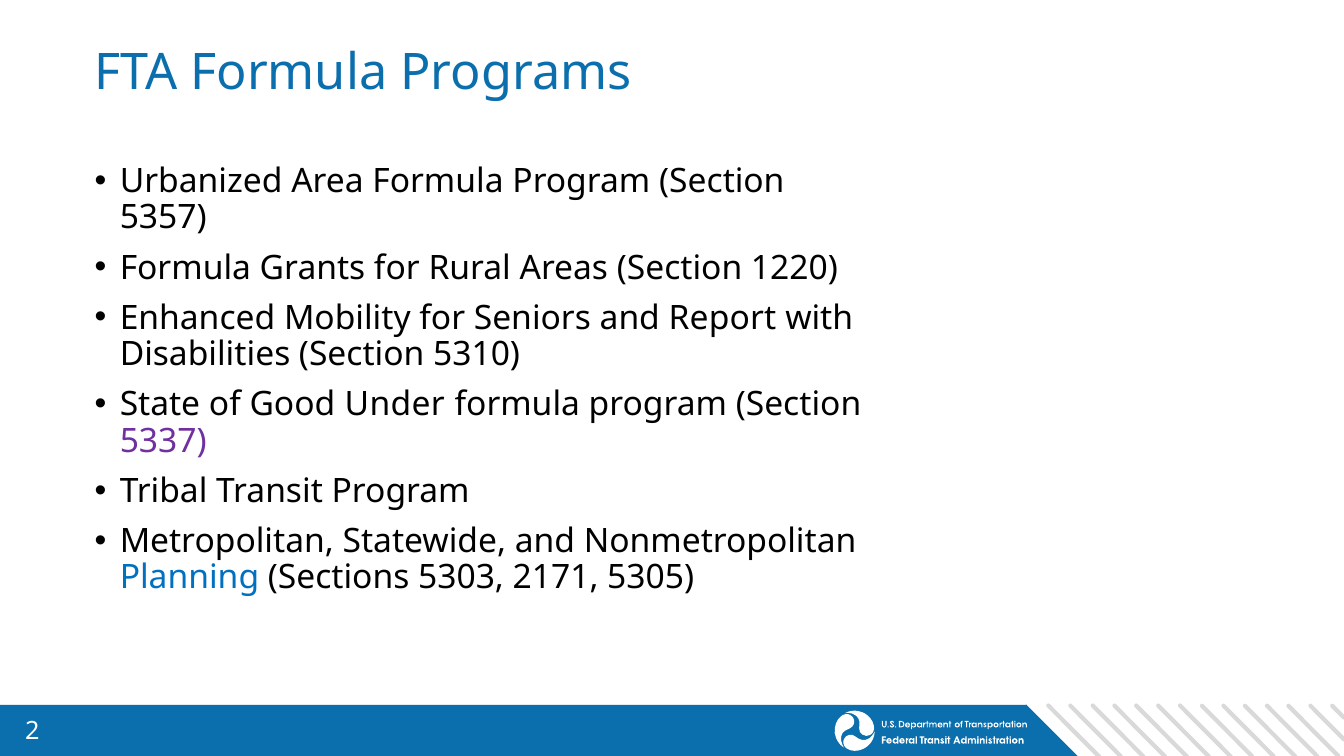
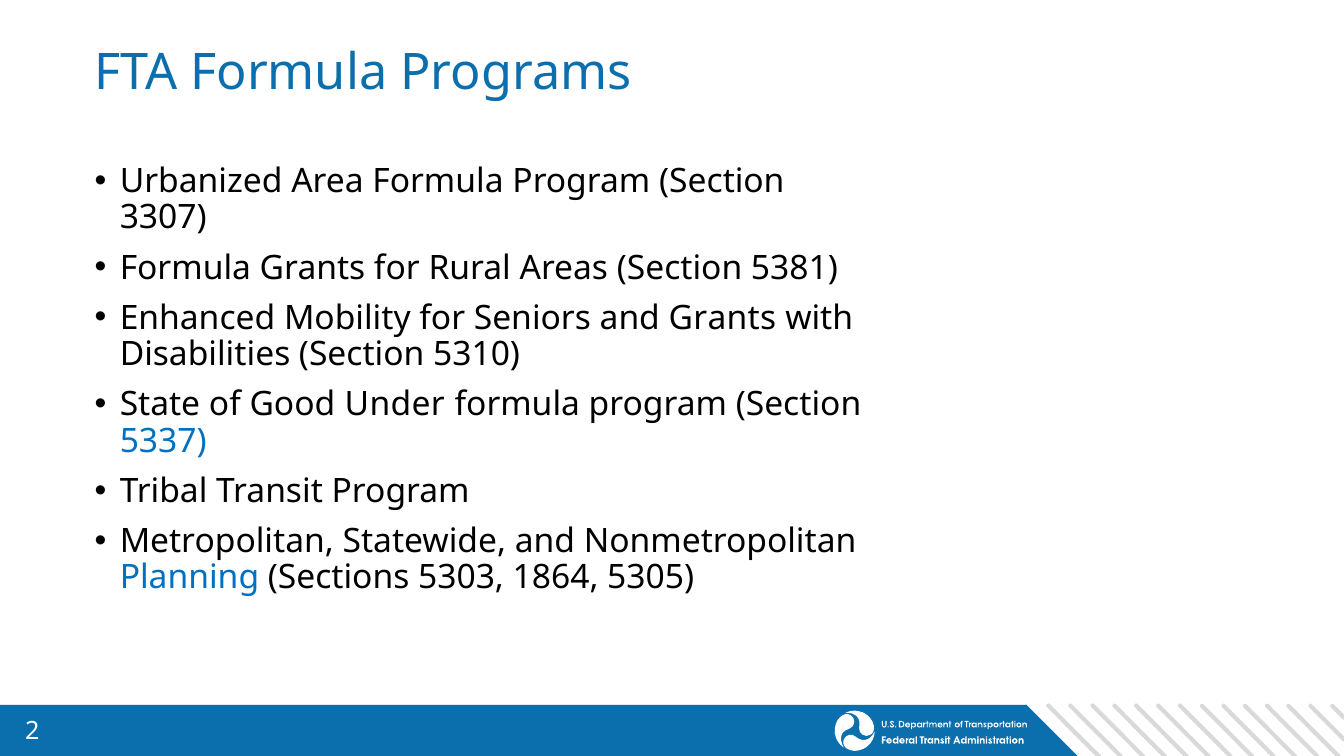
5357: 5357 -> 3307 (163, 218)
1220: 1220 -> 5381 (794, 268)
and Report: Report -> Grants (722, 318)
5337 colour: purple -> blue (163, 441)
2171: 2171 -> 1864 (556, 578)
